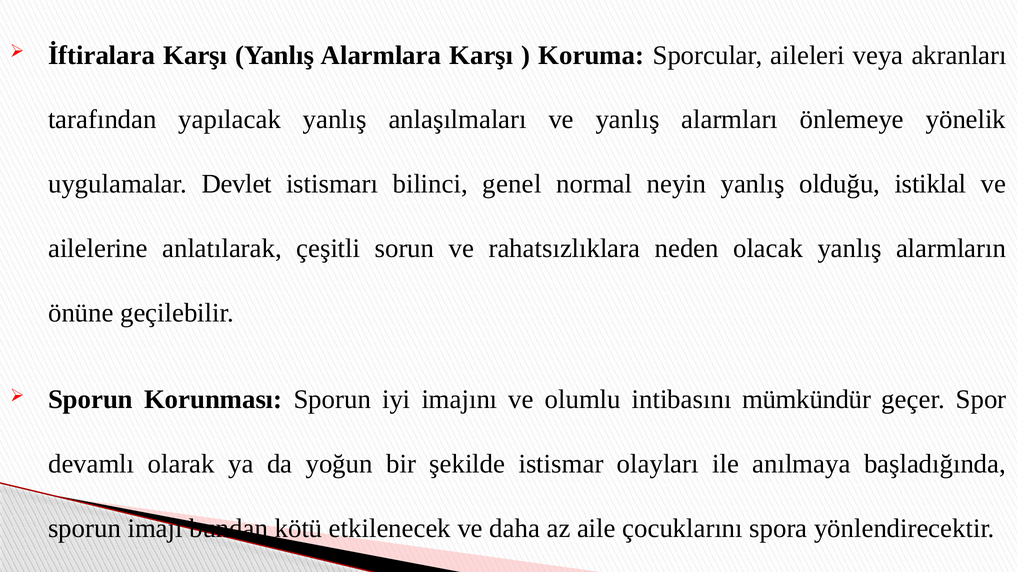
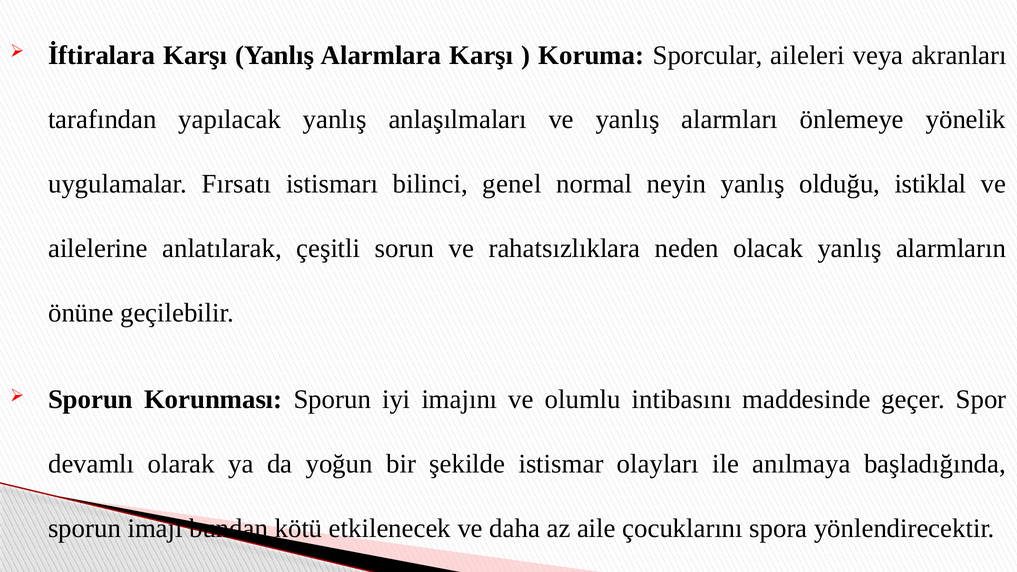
Devlet: Devlet -> Fırsatı (236, 184)
mümkündür: mümkündür -> maddesinde (806, 400)
